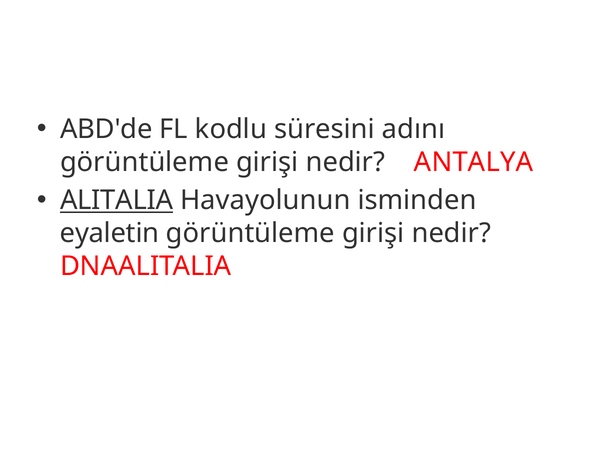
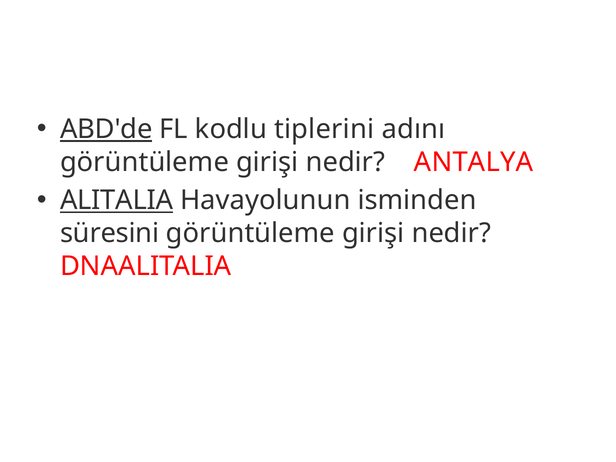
ABD'de underline: none -> present (106, 129)
süresini: süresini -> tiplerini (324, 129)
eyaletin: eyaletin -> süresini (110, 233)
